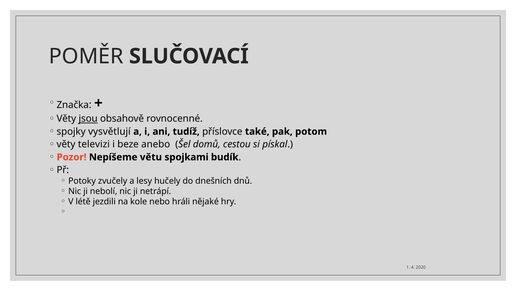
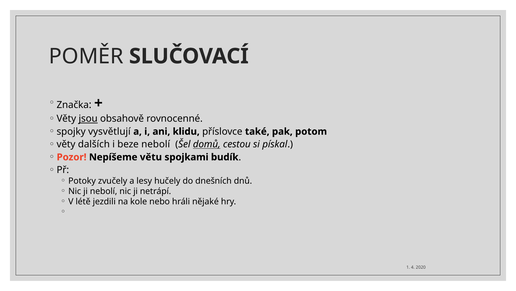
tudíž: tudíž -> klidu (186, 131)
televizi: televizi -> dalších (94, 144)
beze anebo: anebo -> nebolí (156, 144)
domů underline: none -> present (207, 144)
